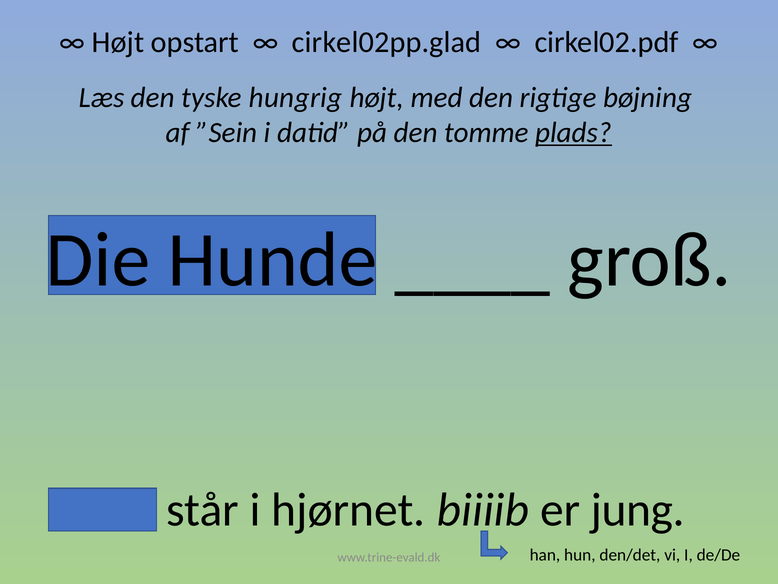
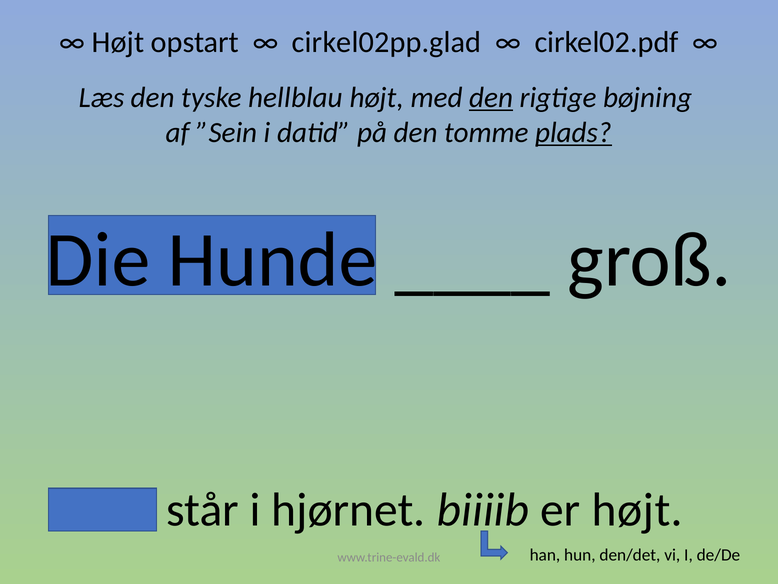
hungrig: hungrig -> hellblau (296, 98)
den underline: none -> present (491, 98)
er jung: jung -> højt (637, 510)
